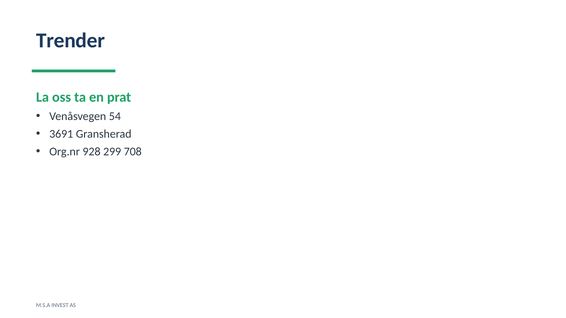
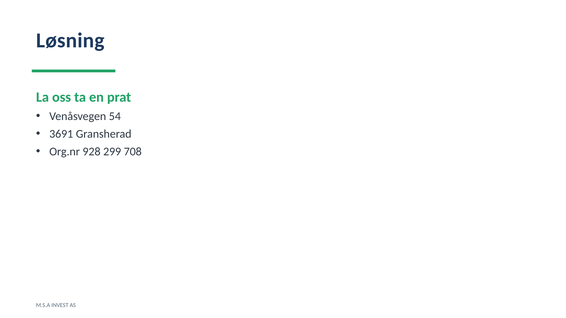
Trender: Trender -> Løsning (70, 40)
